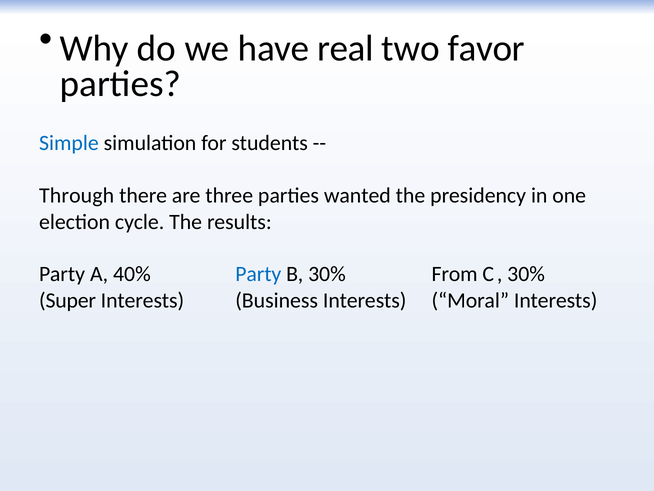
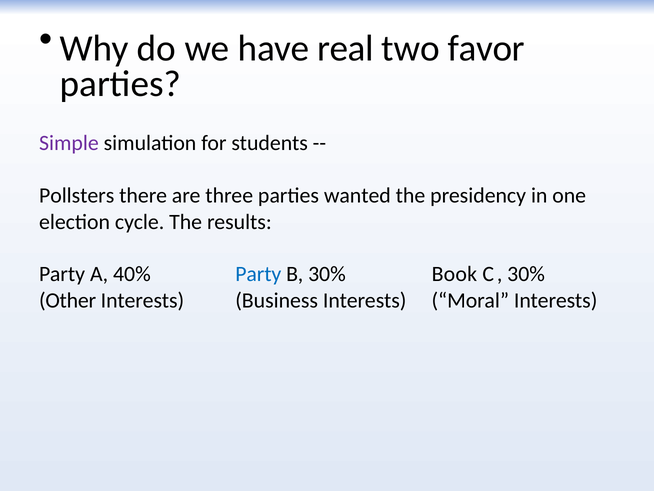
Simple colour: blue -> purple (69, 143)
Through: Through -> Pollsters (77, 195)
From: From -> Book (454, 274)
Super: Super -> Other (68, 300)
